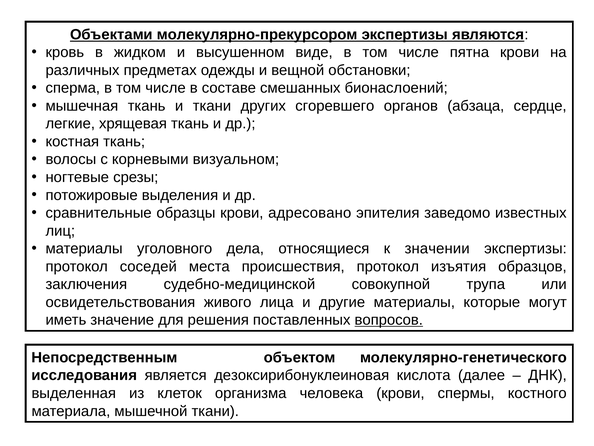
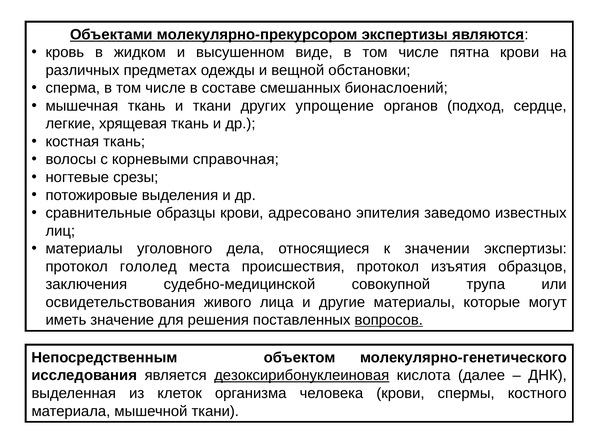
сгоревшего: сгоревшего -> упрощение (335, 106)
абзаца: абзаца -> подход (476, 106)
визуальном: визуальном -> справочная (236, 159)
соседей: соседей -> гололед (148, 266)
дезоксирибонуклеиновая underline: none -> present (302, 375)
